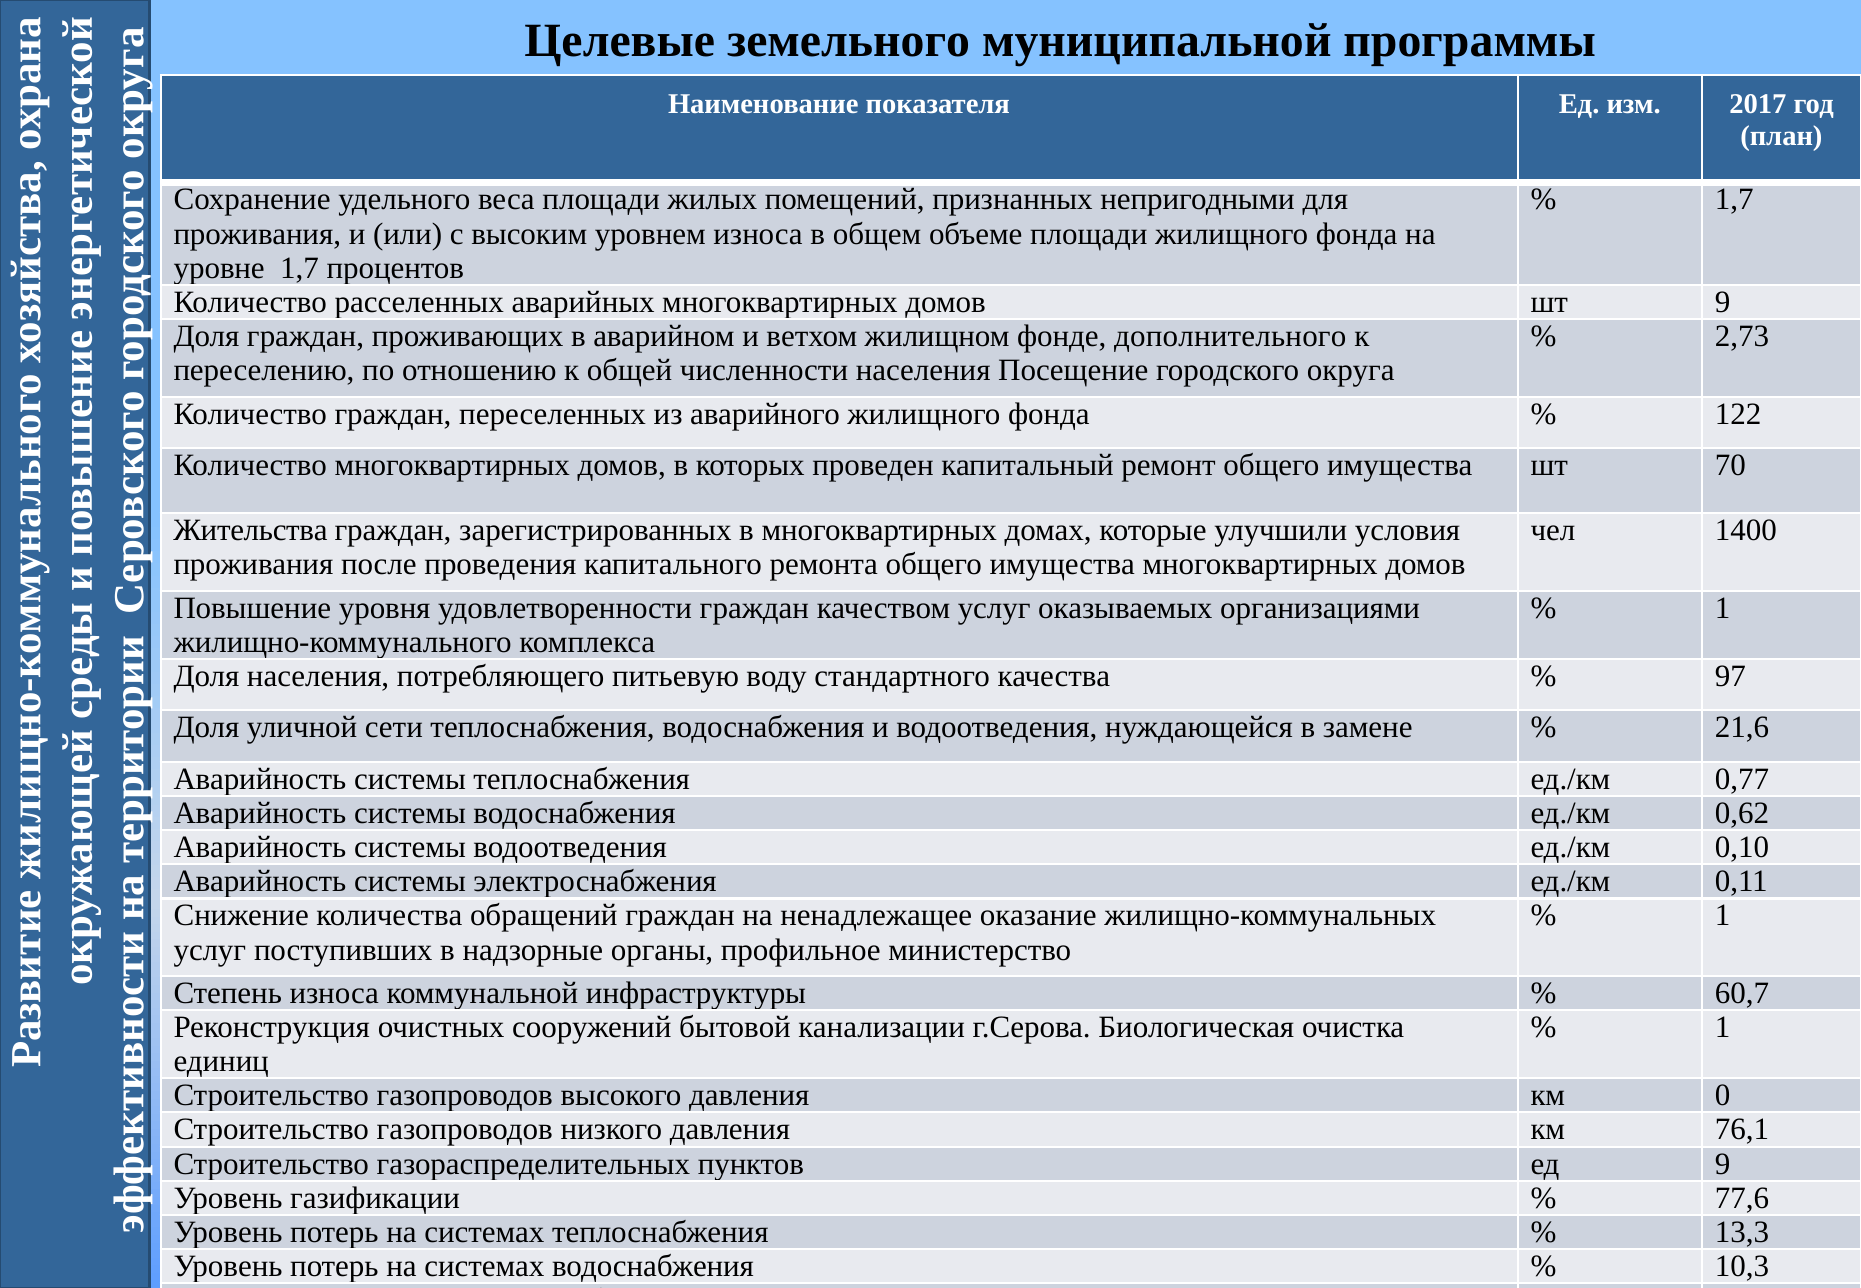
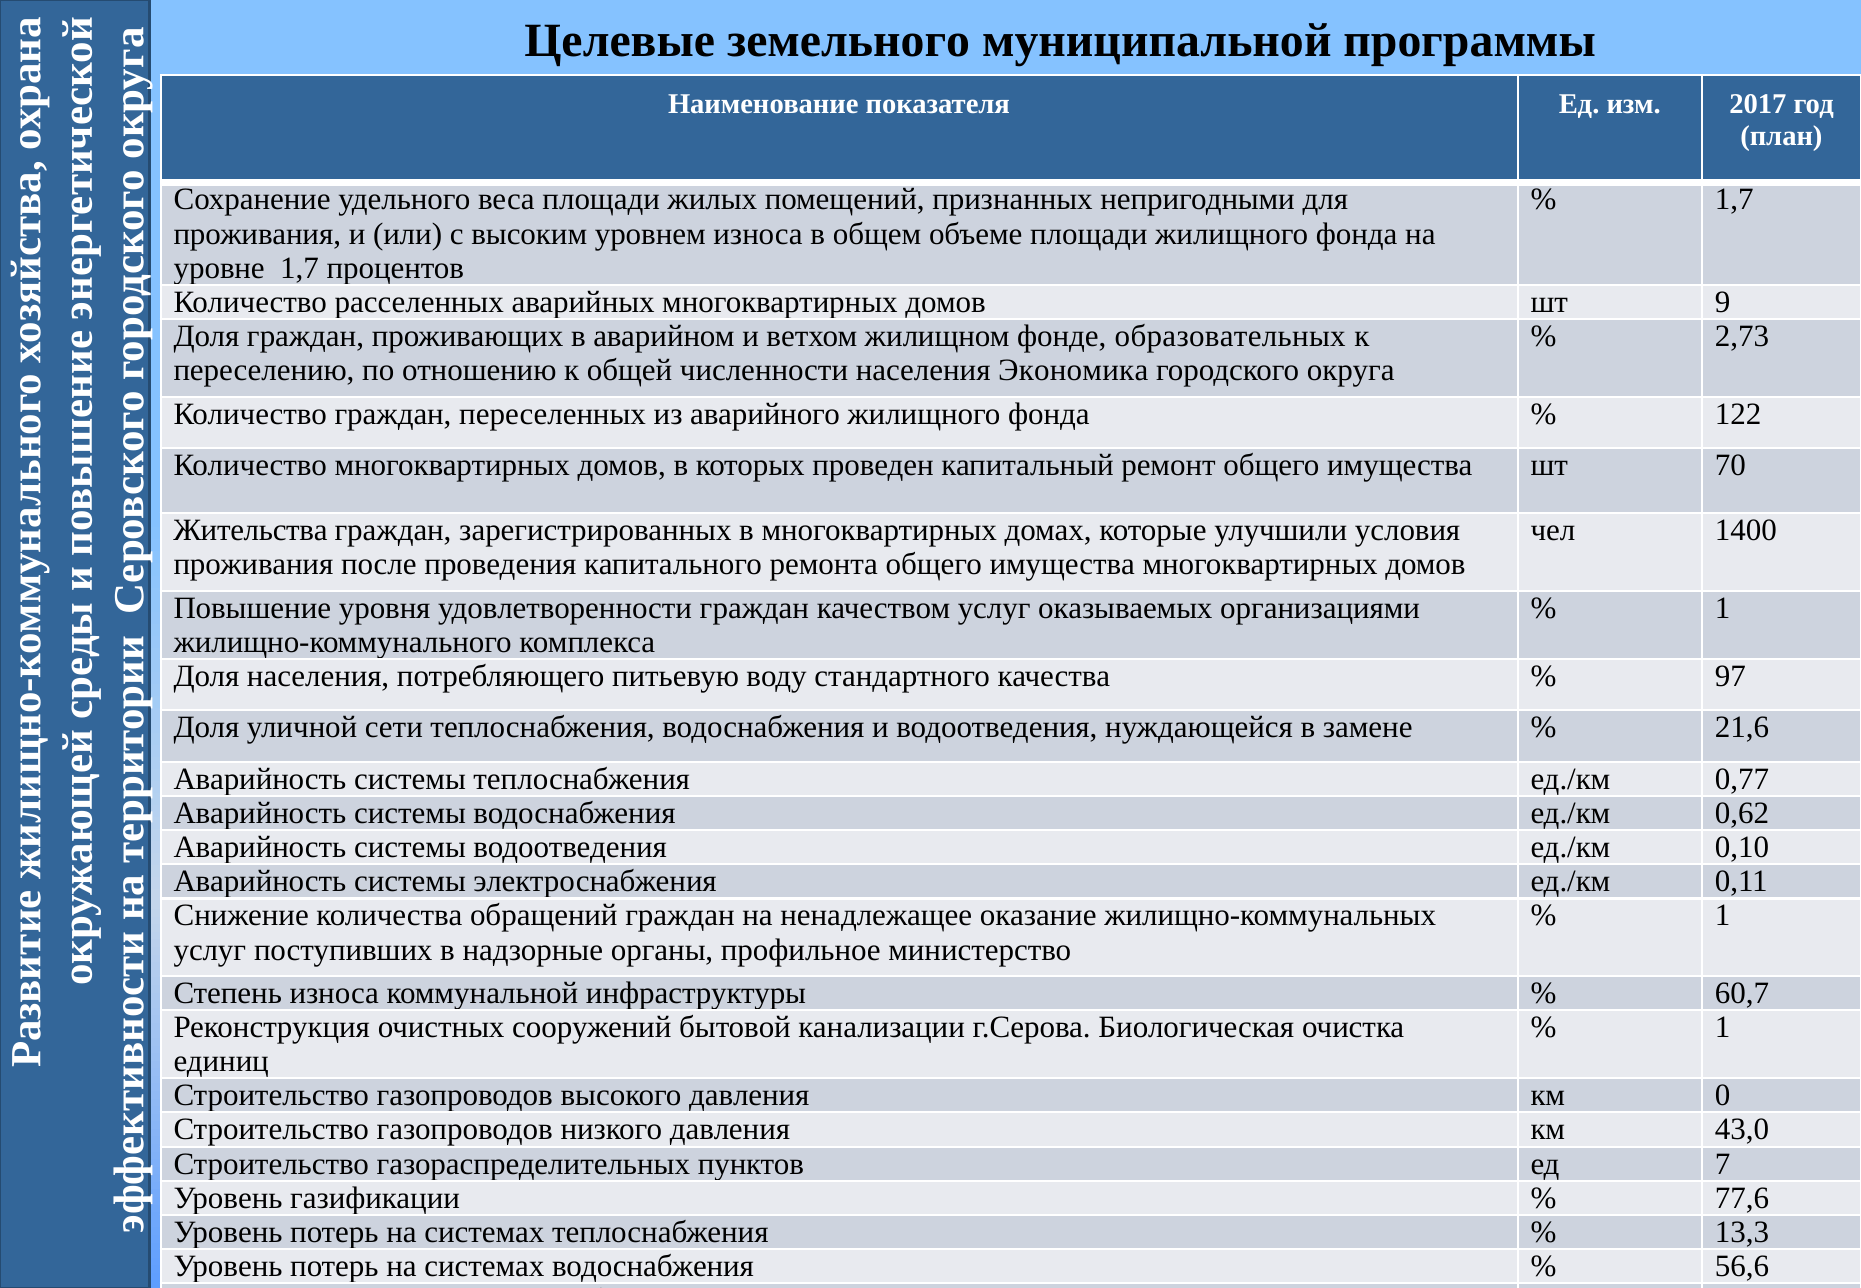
дополнительного: дополнительного -> образовательных (1230, 337)
Посещение: Посещение -> Экономика (1073, 371)
76,1: 76,1 -> 43,0 (1742, 1130)
ед 9: 9 -> 7 (1723, 1164)
10,3: 10,3 -> 56,6 (1742, 1267)
